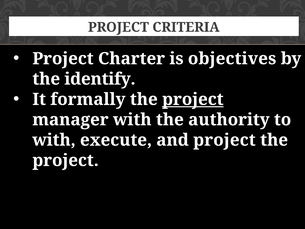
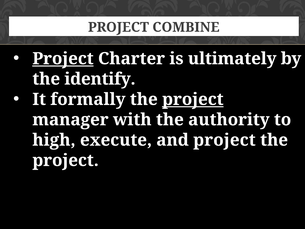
CRITERIA: CRITERIA -> COMBINE (186, 27)
Project underline: none -> present (63, 59)
objectives: objectives -> ultimately (232, 59)
with: with -> high (54, 140)
